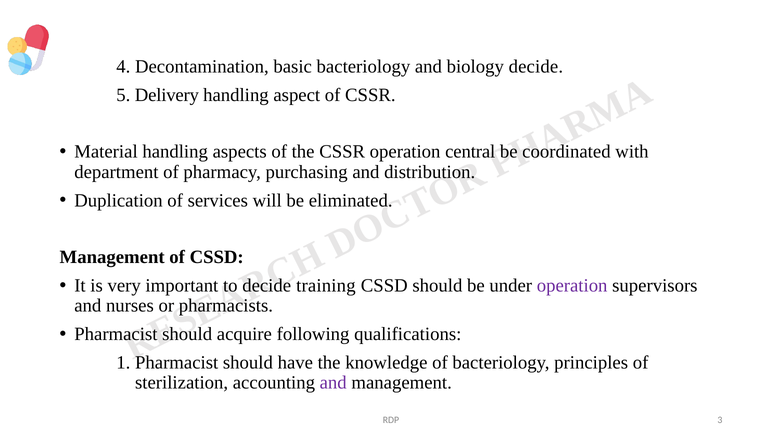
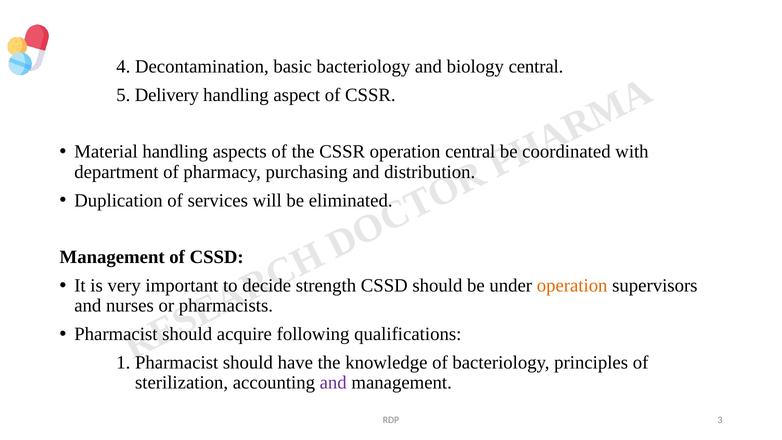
biology decide: decide -> central (536, 67)
training: training -> strength (326, 285)
operation colour: purple -> orange (572, 285)
